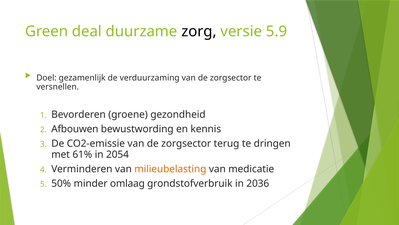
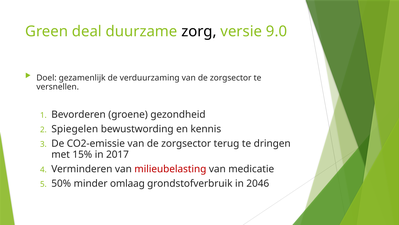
5.9: 5.9 -> 9.0 (277, 31)
Afbouwen: Afbouwen -> Spiegelen (75, 129)
61%: 61% -> 15% (82, 154)
2054: 2054 -> 2017 (117, 154)
milieubelasting colour: orange -> red (170, 169)
2036: 2036 -> 2046 (258, 183)
